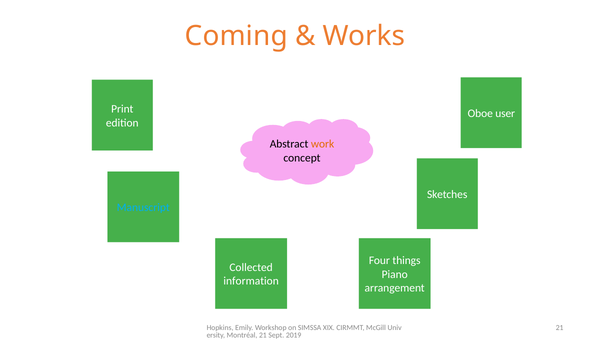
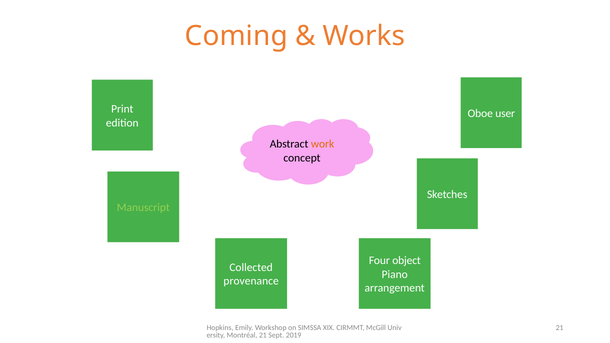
Manuscript colour: light blue -> light green (143, 208)
things: things -> object (407, 261)
information: information -> provenance (251, 281)
